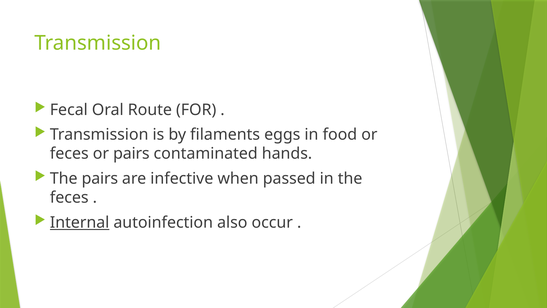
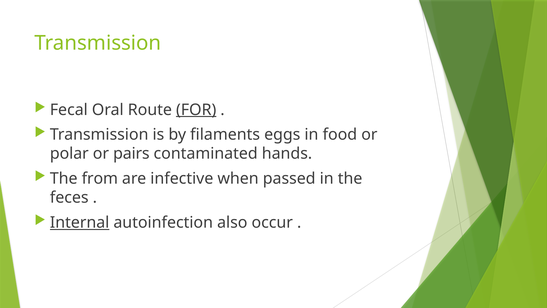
FOR underline: none -> present (196, 110)
feces: feces -> polar (69, 154)
The pairs: pairs -> from (100, 178)
